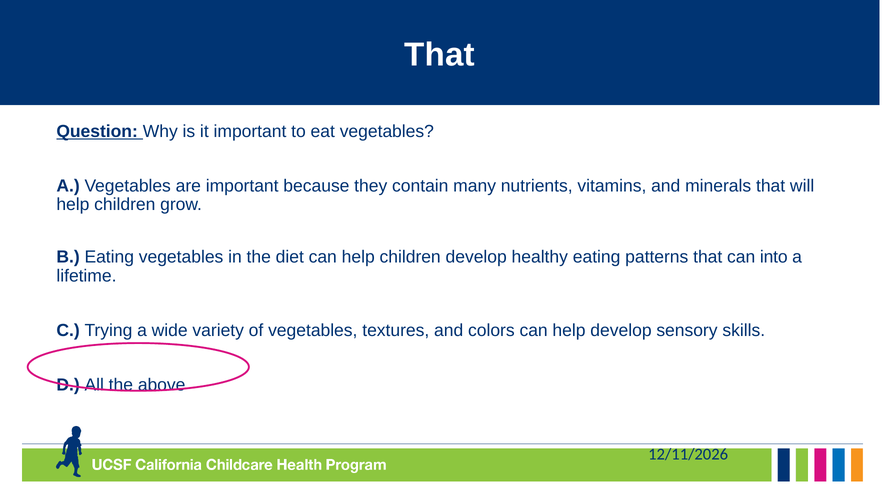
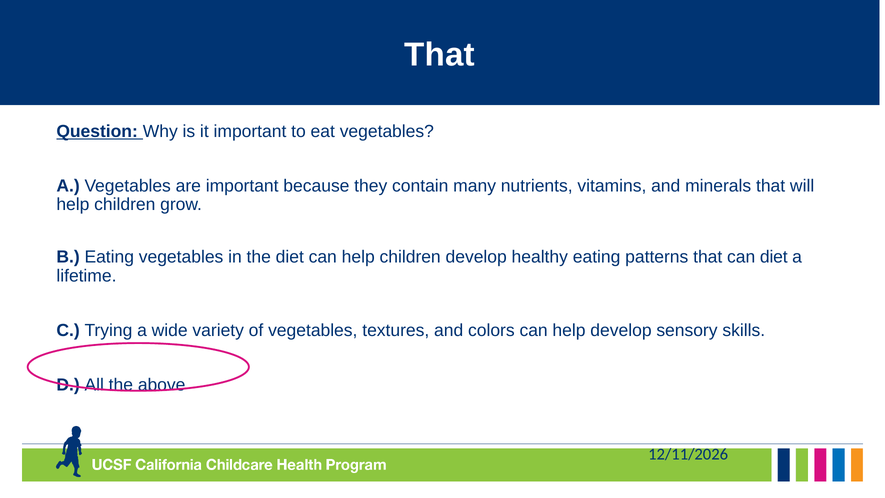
can into: into -> diet (774, 257)
